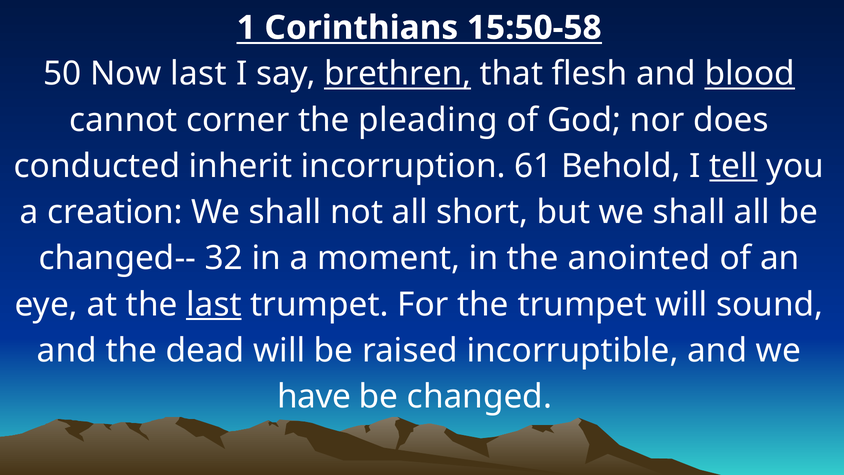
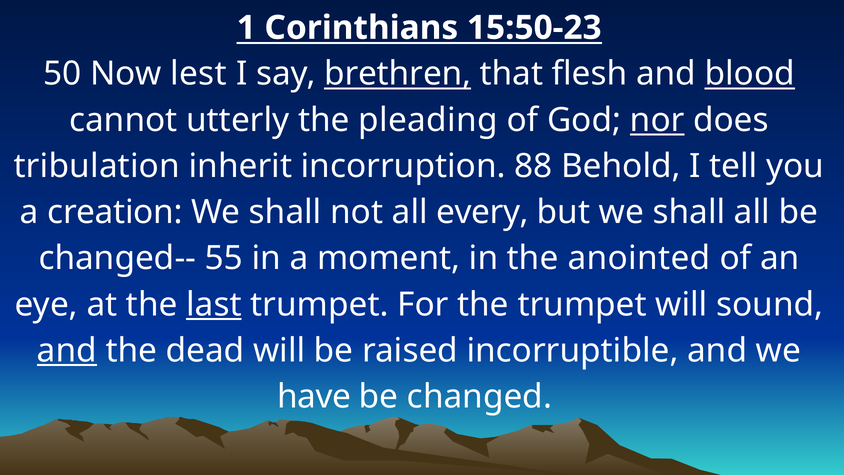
15:50-58: 15:50-58 -> 15:50-23 (534, 28)
Now last: last -> lest (199, 74)
corner: corner -> utterly (238, 120)
nor underline: none -> present (657, 120)
conducted: conducted -> tribulation (97, 166)
61: 61 -> 88 (533, 166)
tell underline: present -> none (733, 166)
short: short -> every (483, 212)
32: 32 -> 55 (224, 258)
and underline: none -> present (67, 351)
